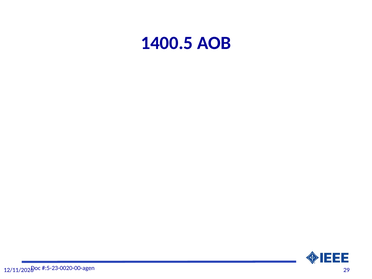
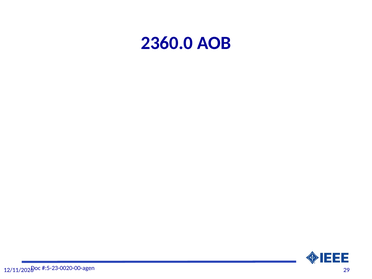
1400.5: 1400.5 -> 2360.0 (167, 43)
